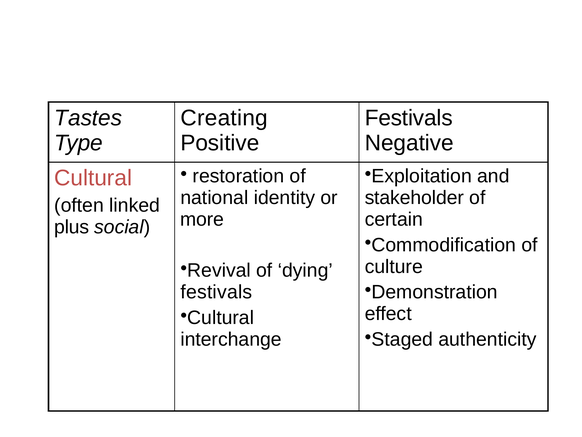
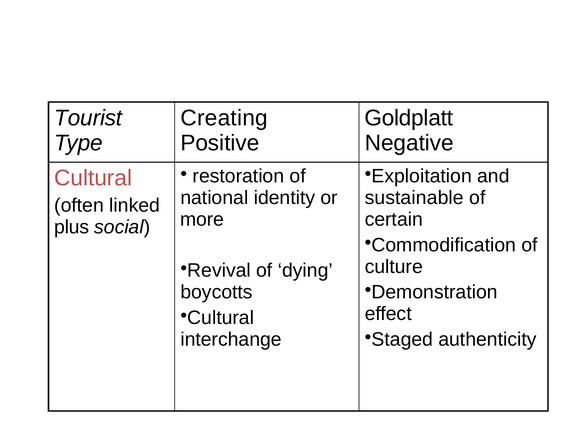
Tastes: Tastes -> Tourist (88, 118)
Festivals: Festivals -> Goldplatt (409, 118)
stakeholder: stakeholder -> sustainable (414, 198)
festivals: festivals -> boycotts (217, 292)
